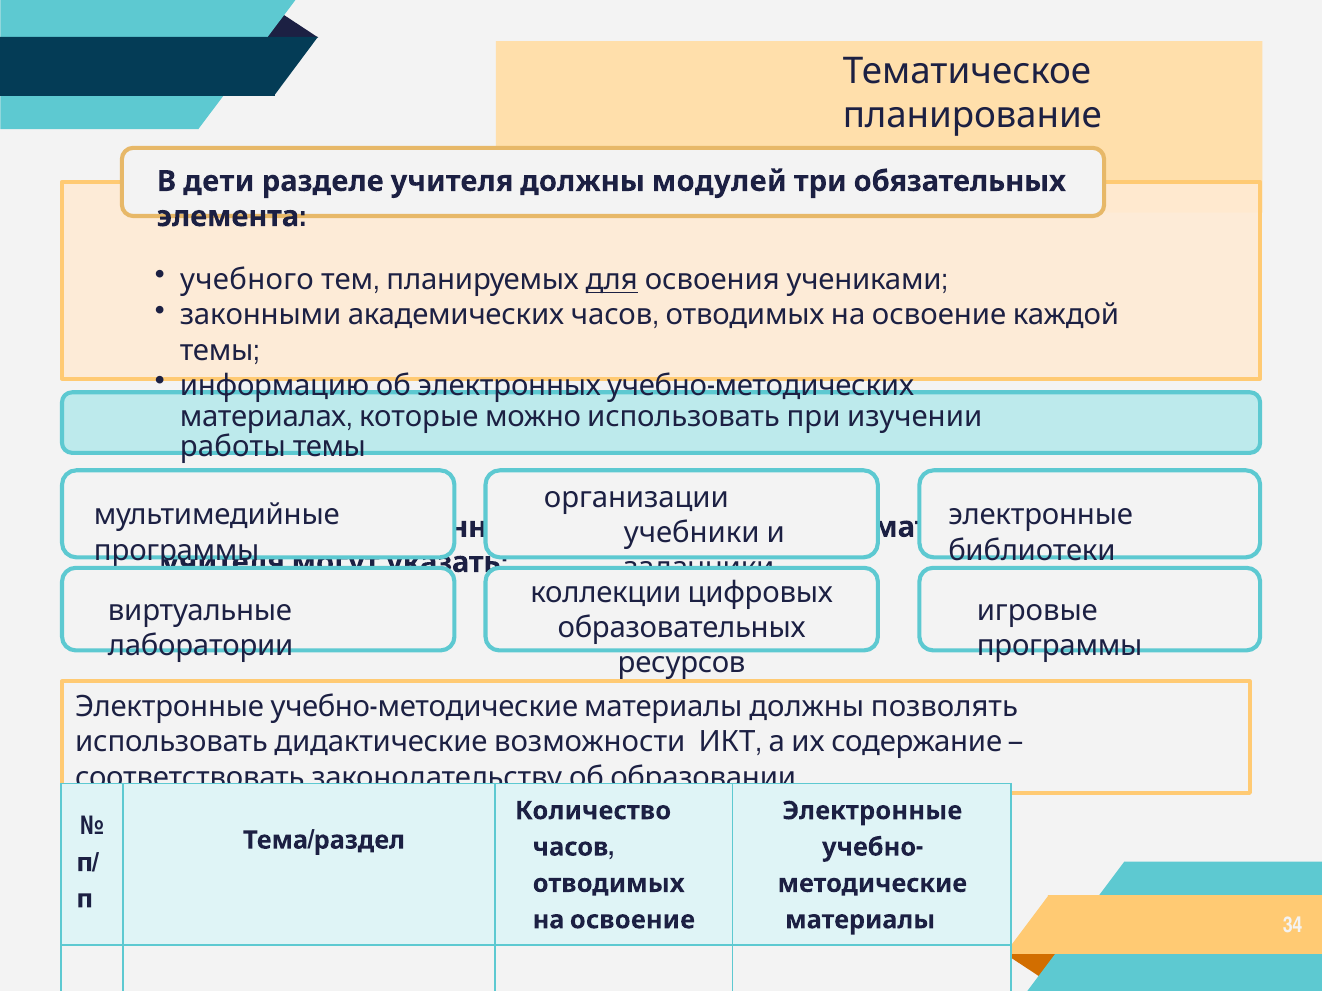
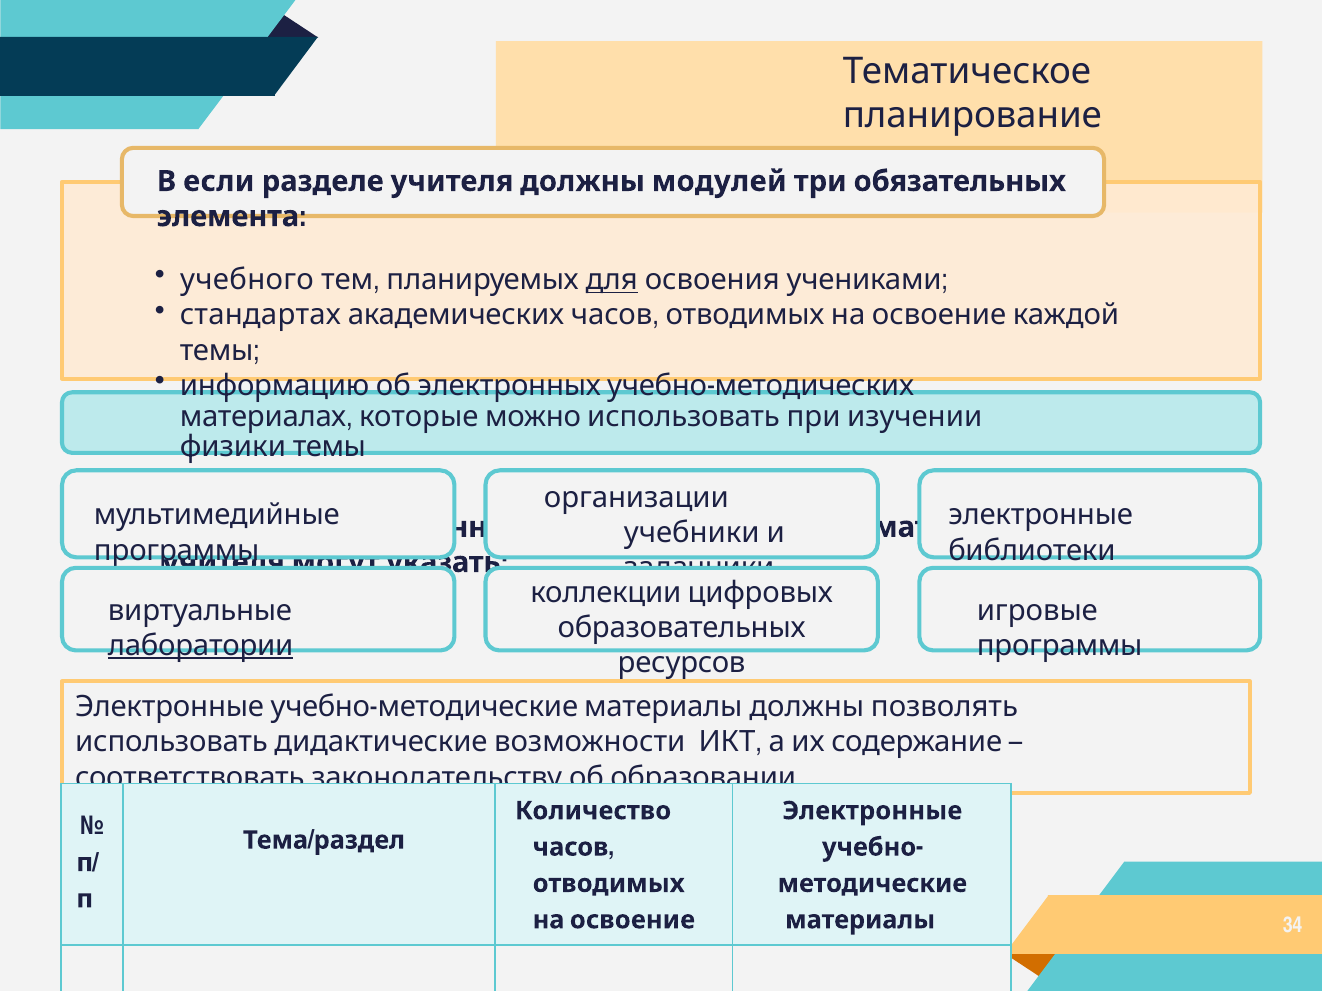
дети: дети -> если (219, 181)
законными: законными -> стандартах (260, 315)
работы: работы -> физики (233, 447)
лаборатории underline: none -> present (201, 646)
